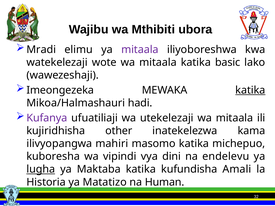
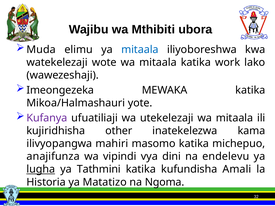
Mradi: Mradi -> Muda (41, 50)
mitaala colour: purple -> blue (140, 50)
basic: basic -> work (228, 62)
katika underline: present -> none (250, 90)
hadi: hadi -> yote (140, 103)
kuboresha: kuboresha -> anajifunza (53, 157)
Maktaba: Maktaba -> Tathmini (99, 169)
Human: Human -> Ngoma (165, 182)
